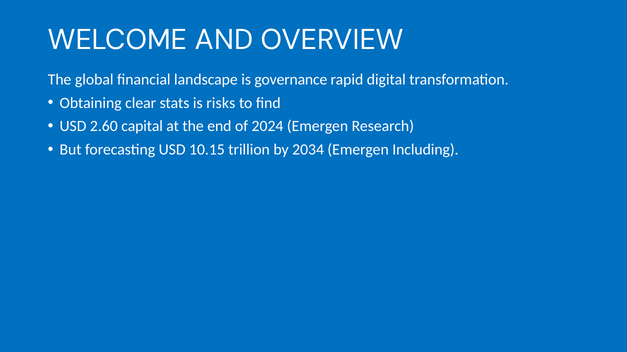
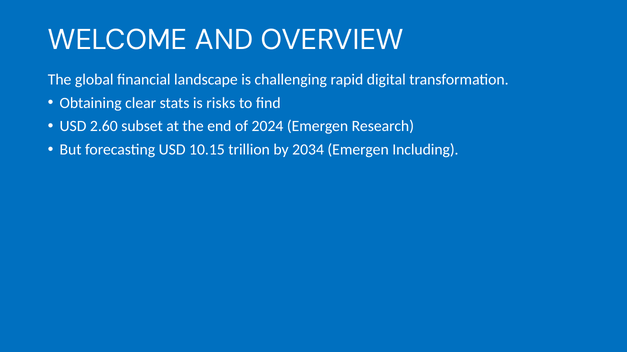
governance: governance -> challenging (291, 80)
capital: capital -> subset (142, 126)
